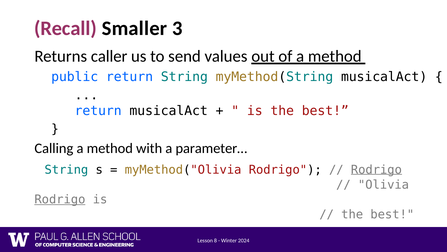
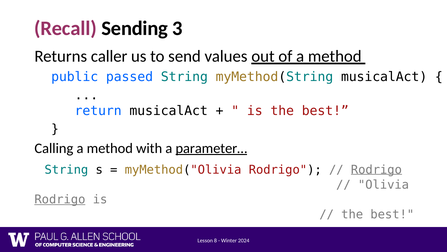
Smaller: Smaller -> Sending (135, 28)
public return: return -> passed (130, 77)
parameter… underline: none -> present (211, 148)
